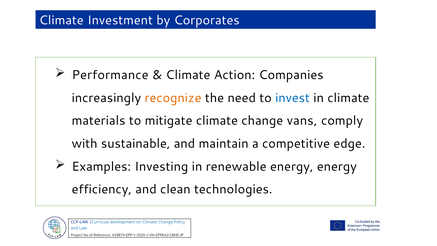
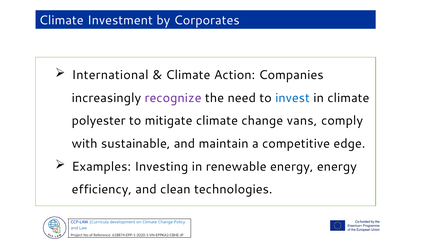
Performance: Performance -> International (110, 75)
recognize colour: orange -> purple (173, 98)
materials: materials -> polyester (99, 121)
